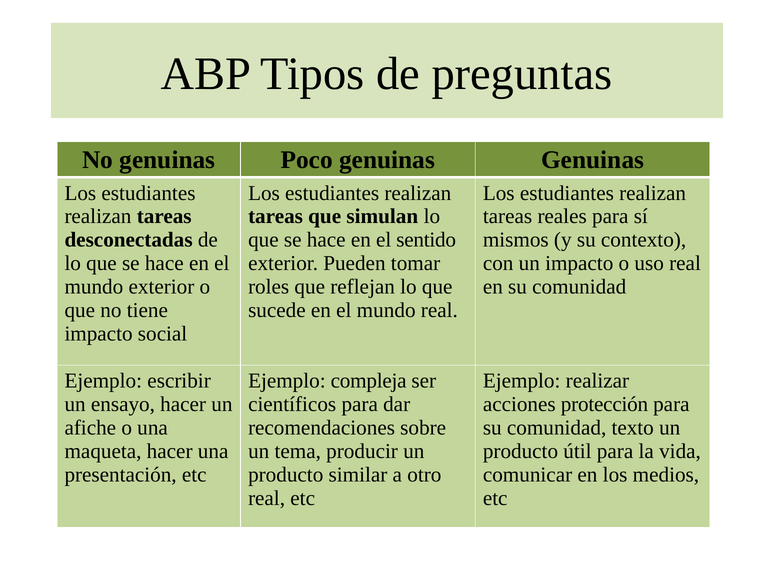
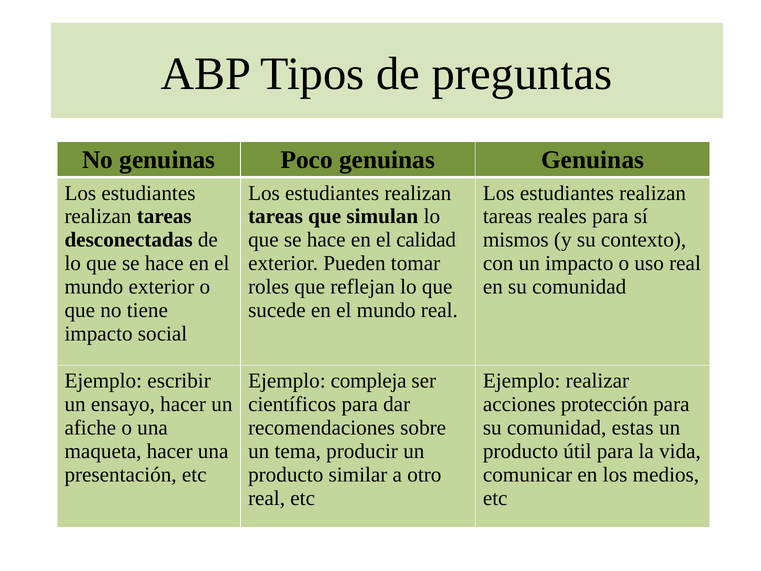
sentido: sentido -> calidad (426, 240)
texto: texto -> estas (633, 428)
